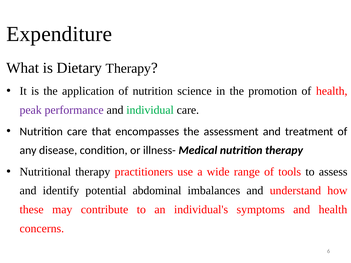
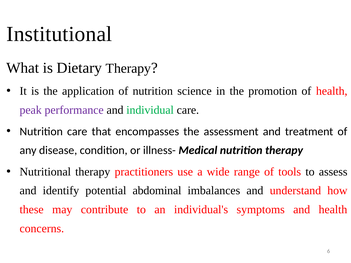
Expenditure: Expenditure -> Institutional (59, 34)
